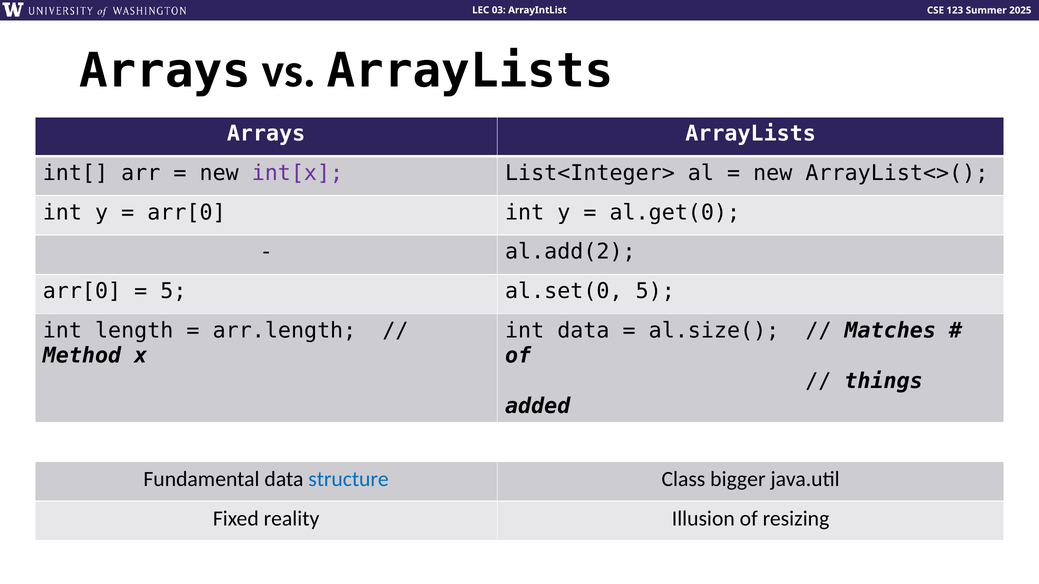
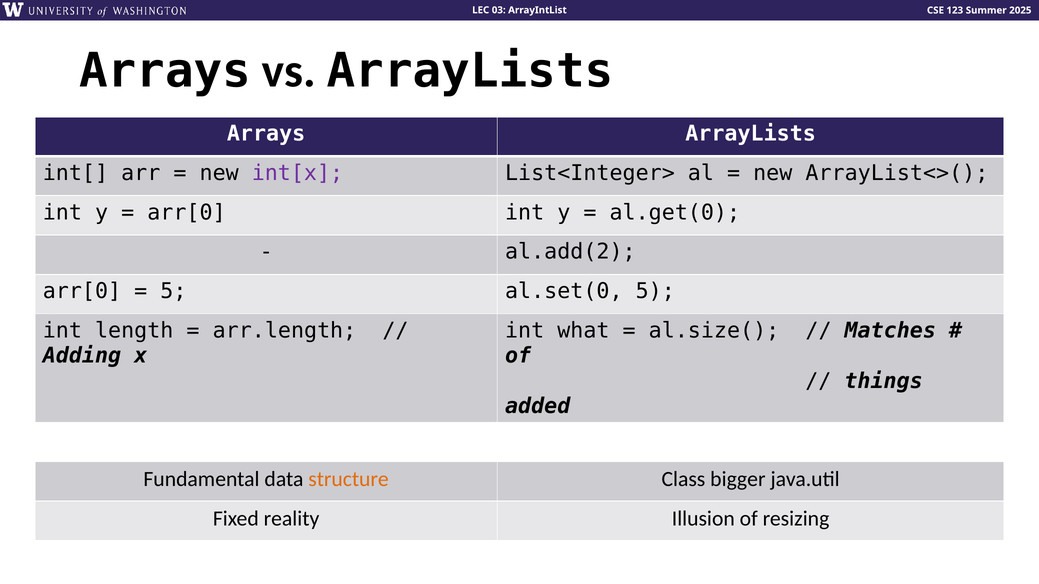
int data: data -> what (583, 331)
Method: Method -> Adding (82, 356)
structure colour: blue -> orange (349, 479)
